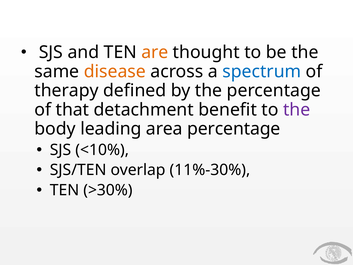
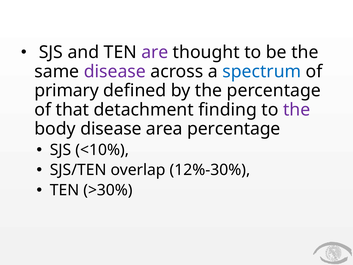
are colour: orange -> purple (155, 52)
disease colour: orange -> purple (115, 71)
therapy: therapy -> primary (67, 90)
benefit: benefit -> finding (228, 110)
body leading: leading -> disease (111, 129)
11%-30%: 11%-30% -> 12%-30% (210, 170)
